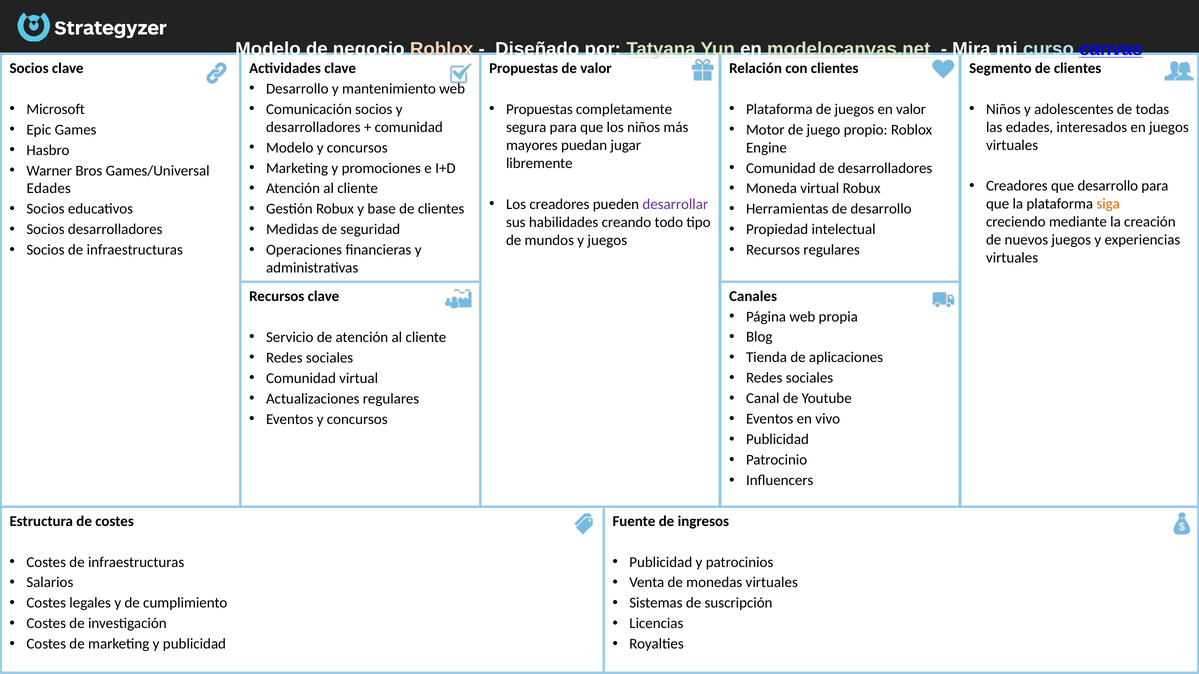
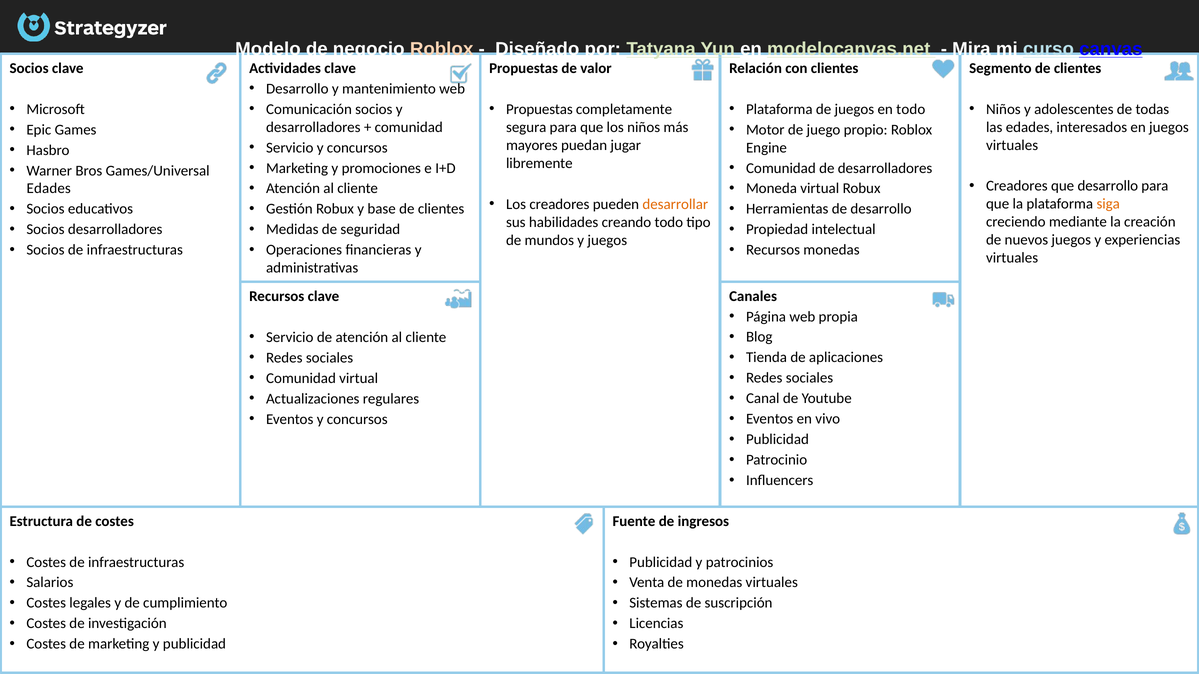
en valor: valor -> todo (911, 109)
Modelo: Modelo -> Servicio (290, 148)
desarrollar colour: purple -> orange (675, 204)
Recursos regulares: regulares -> monedas (832, 250)
